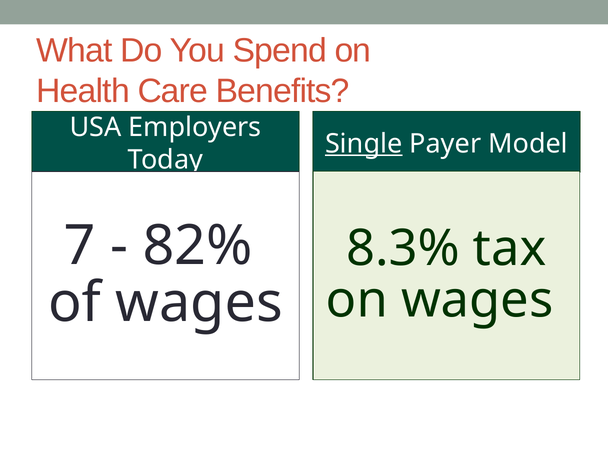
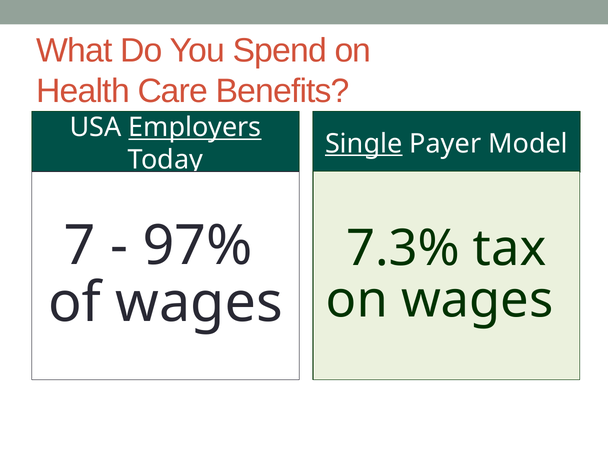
Employers underline: none -> present (195, 127)
82%: 82% -> 97% (198, 246)
8.3%: 8.3% -> 7.3% (403, 248)
